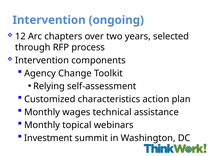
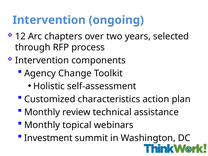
Relying: Relying -> Holistic (49, 86)
wages: wages -> review (76, 112)
